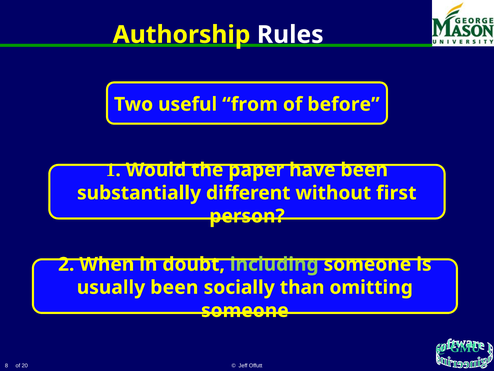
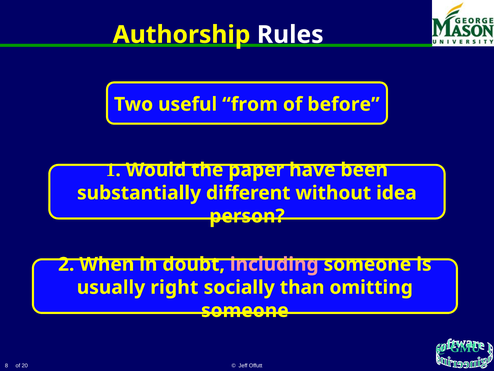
first: first -> idea (396, 193)
including colour: light green -> pink (274, 264)
usually been: been -> right (174, 287)
